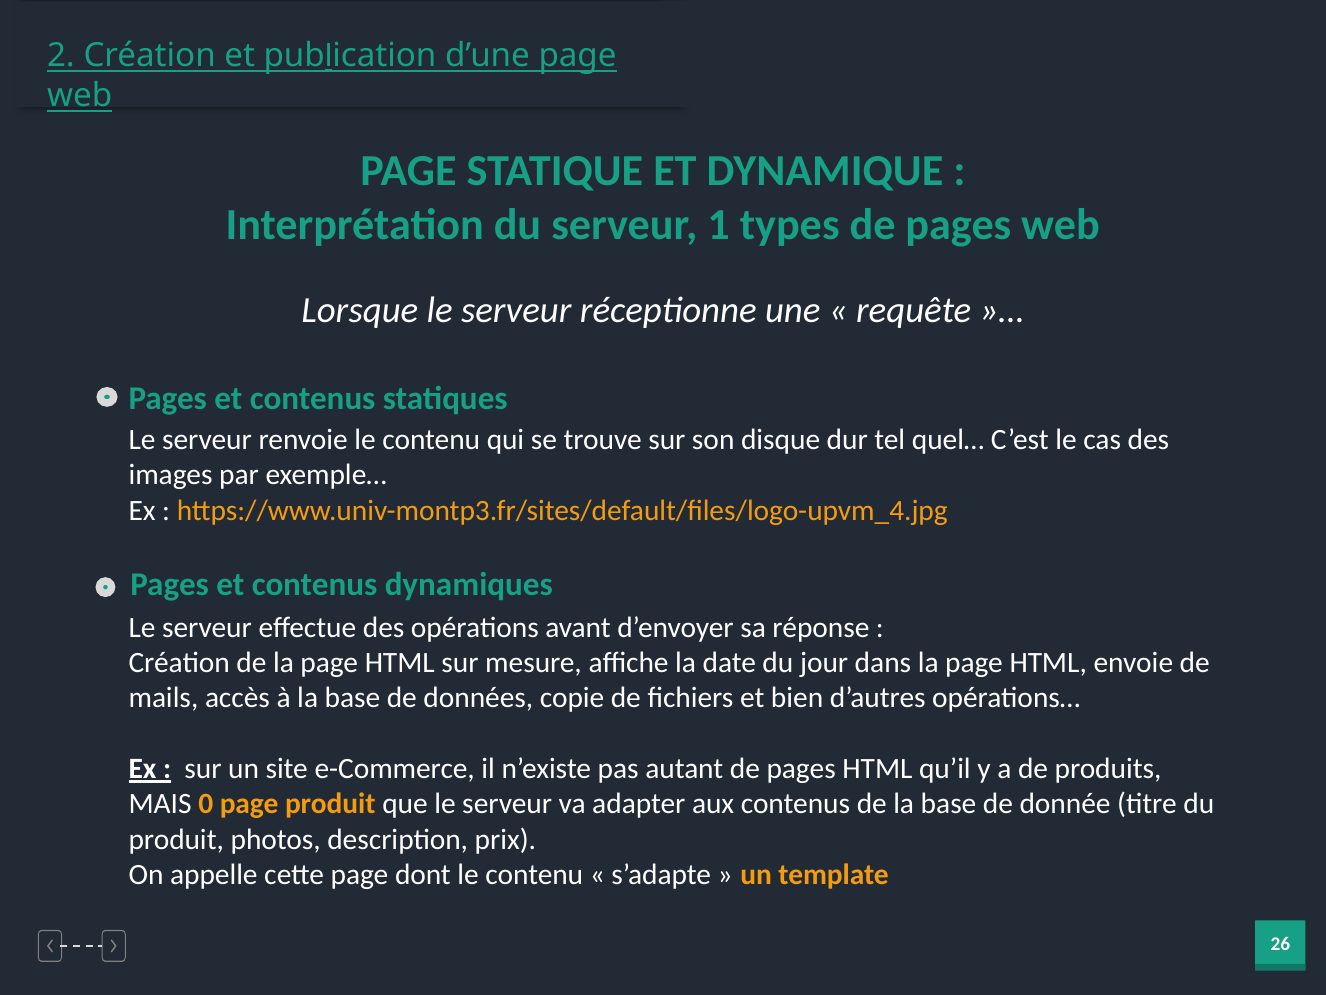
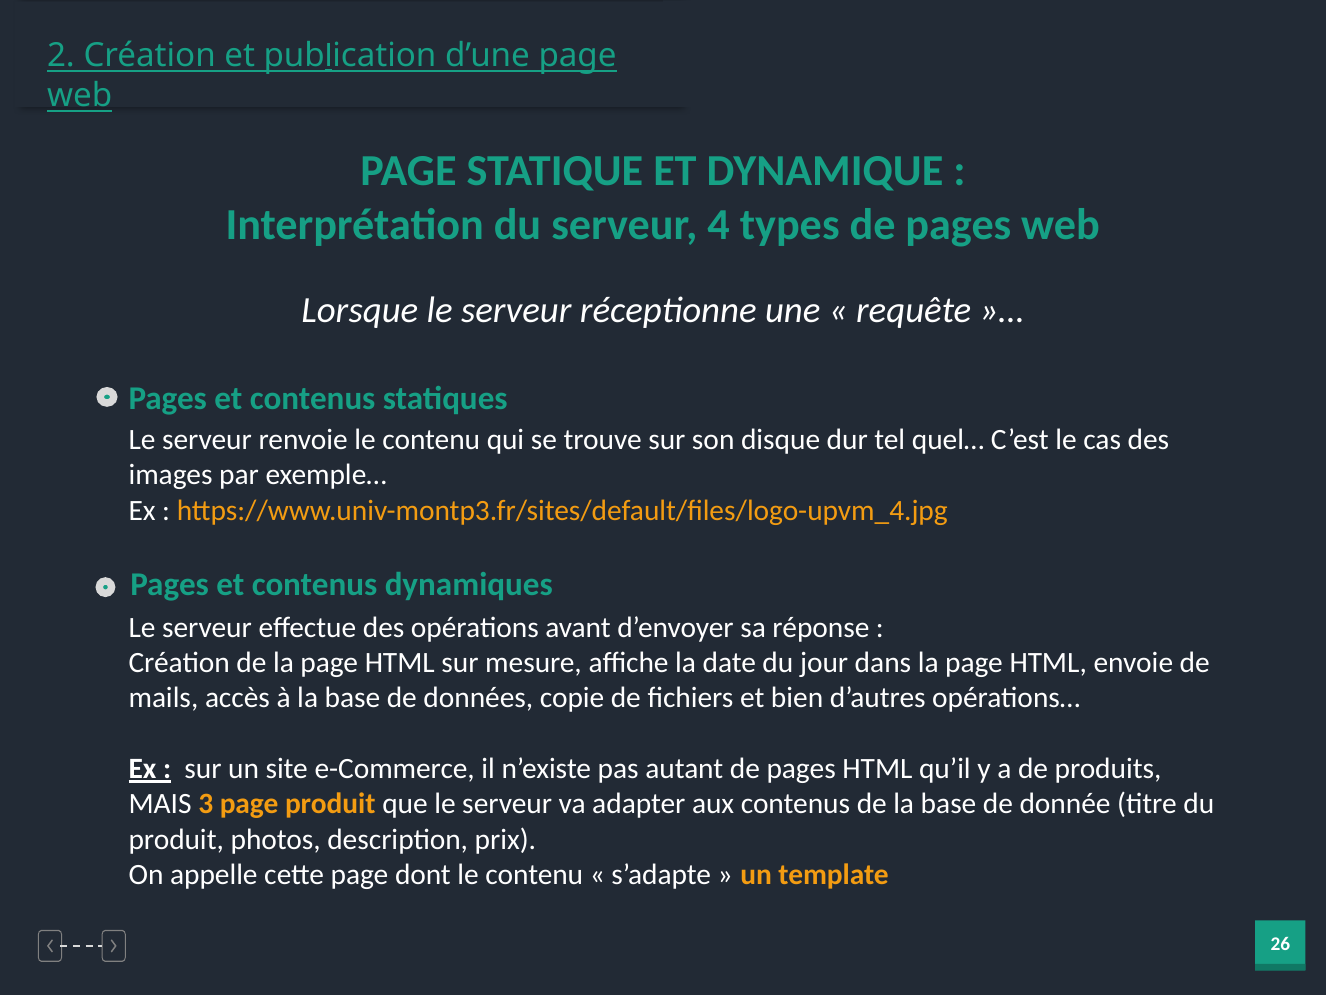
1: 1 -> 4 (719, 224)
0: 0 -> 3 (206, 804)
